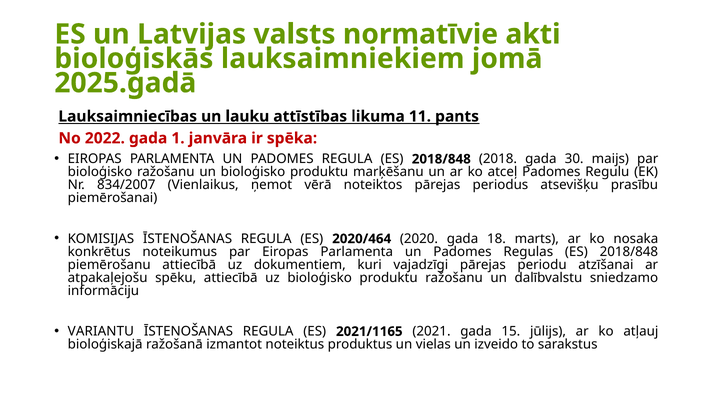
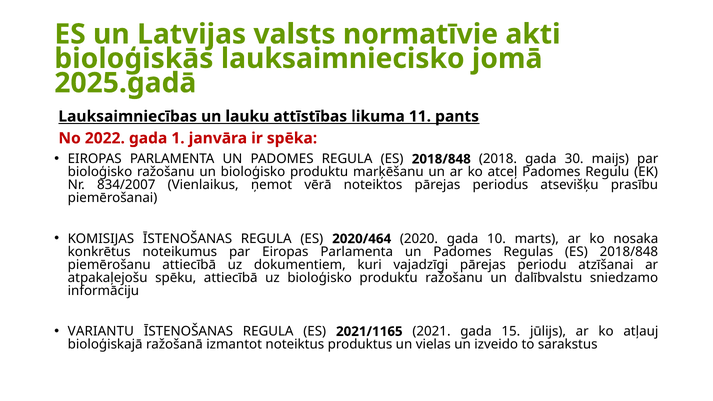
lauksaimniekiem: lauksaimniekiem -> lauksaimniecisko (343, 59)
18: 18 -> 10 (496, 239)
